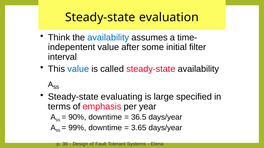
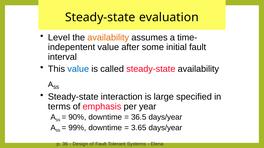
Think: Think -> Level (59, 38)
availability colour: blue -> orange (108, 38)
initial filter: filter -> fault (198, 47)
evaluating: evaluating -> interaction (122, 97)
